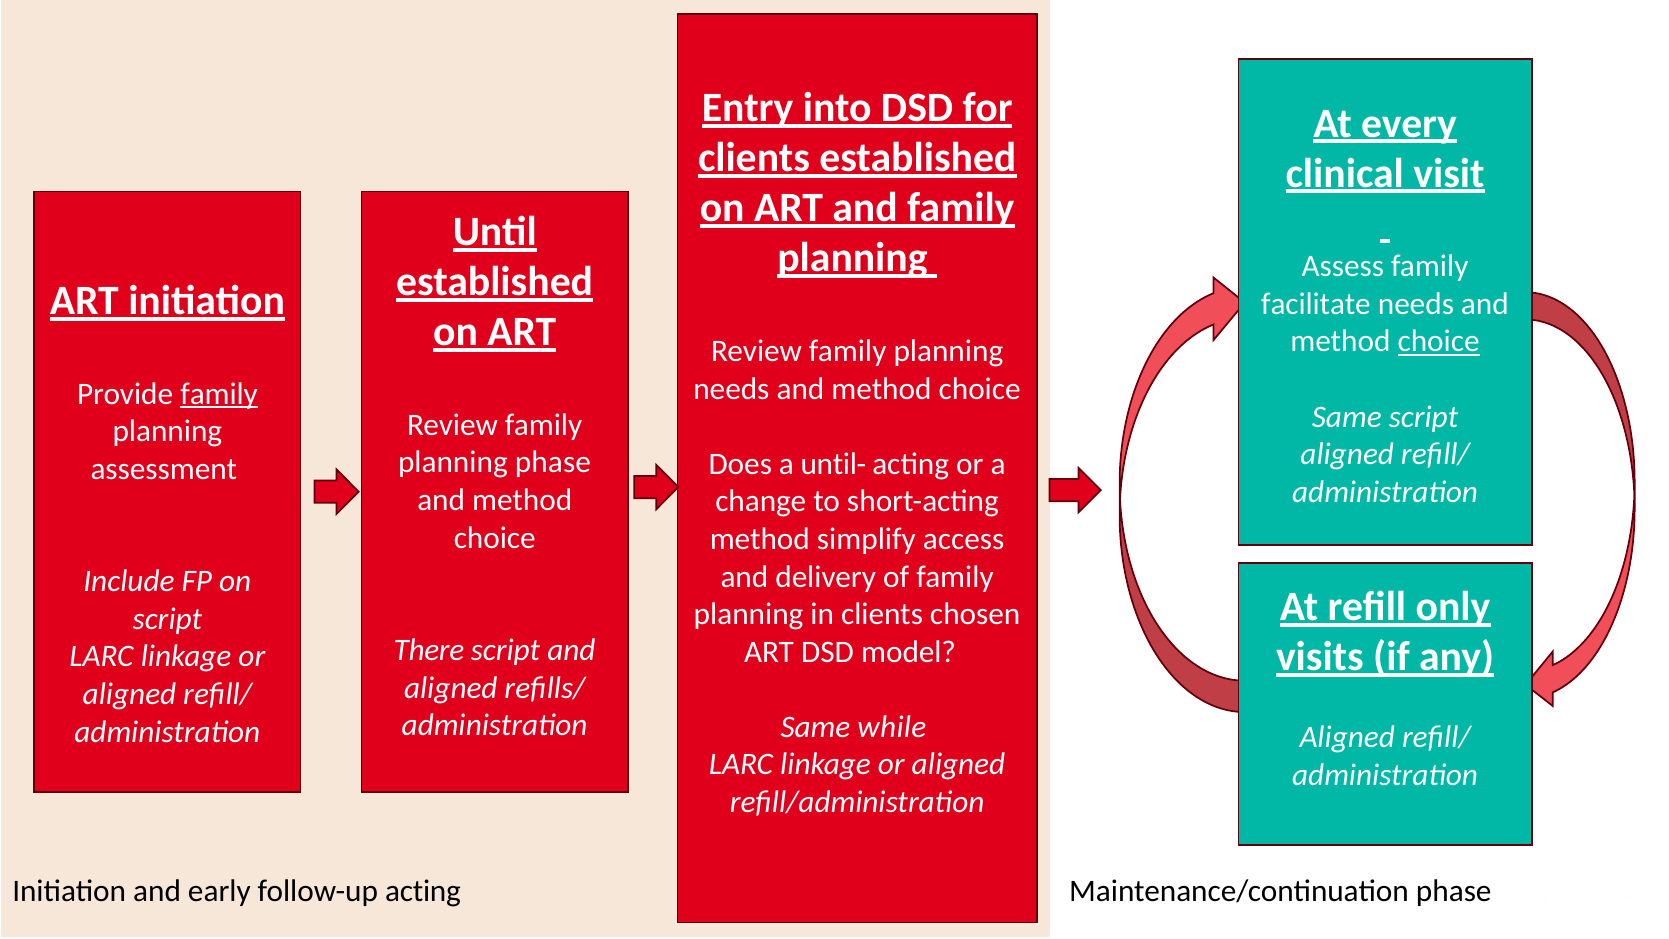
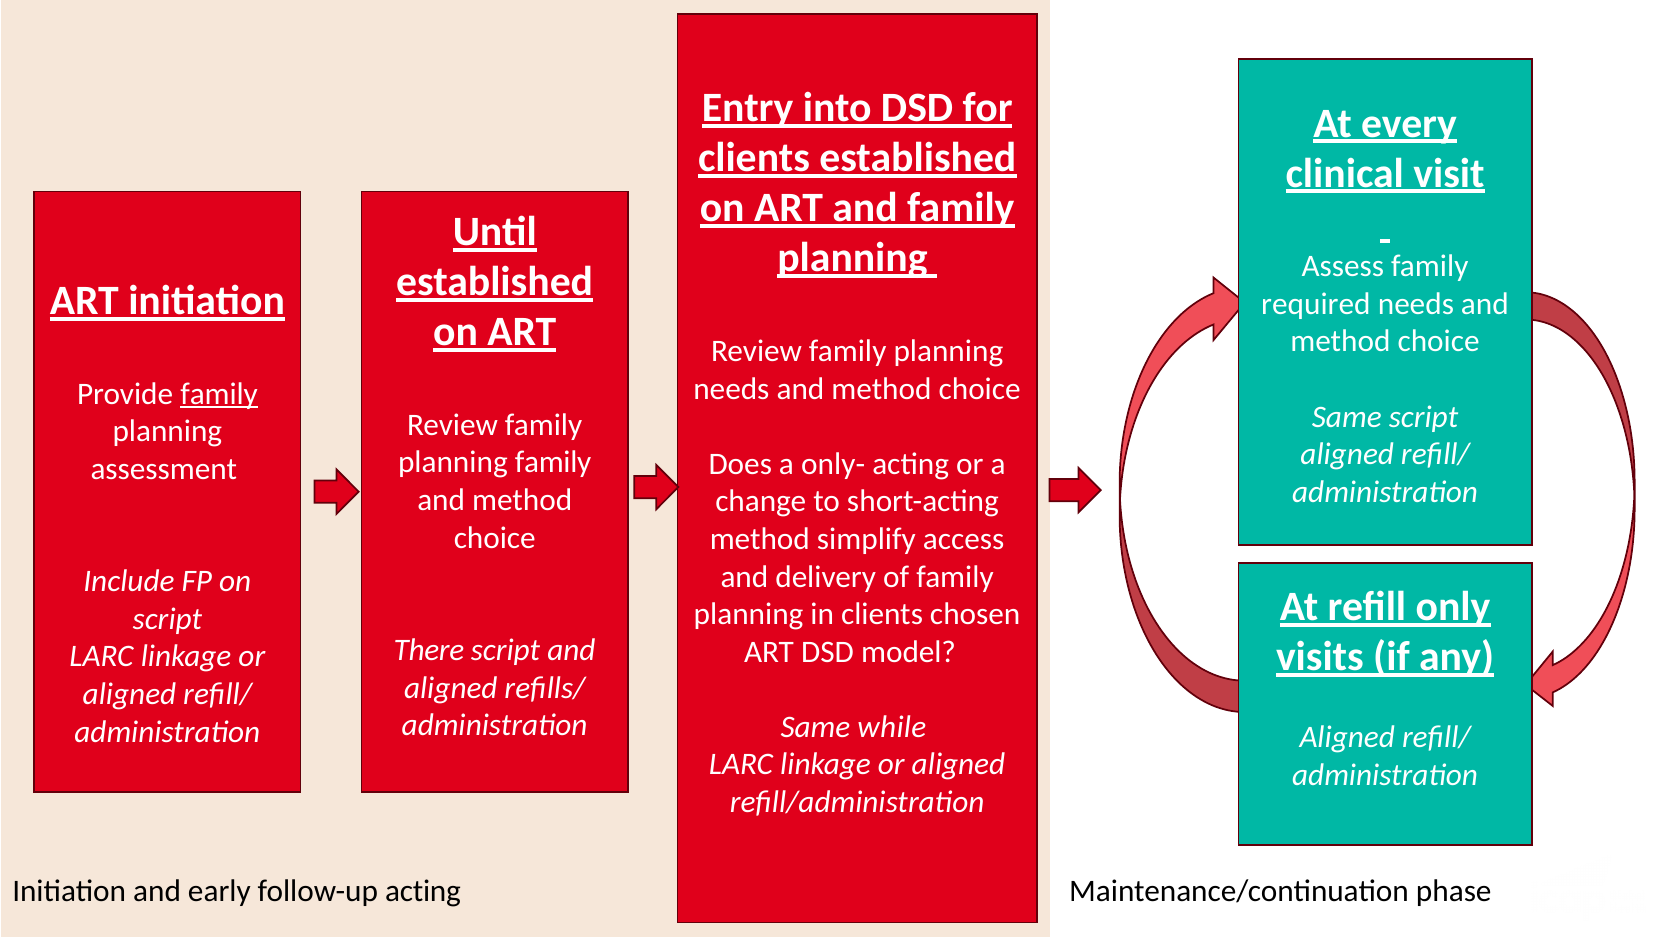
facilitate: facilitate -> required (1316, 304)
choice underline: present -> none (1439, 342)
planning phase: phase -> family (553, 462)
until-: until- -> only- (833, 464)
